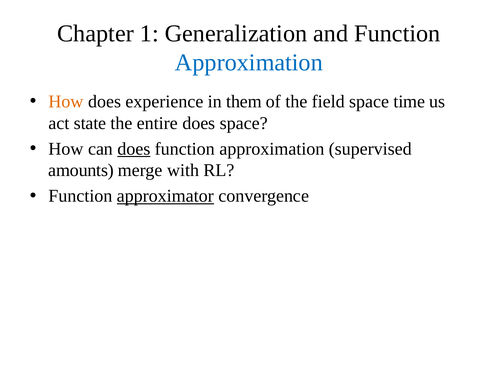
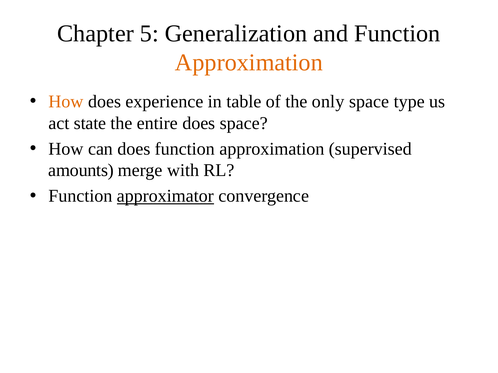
1: 1 -> 5 (149, 34)
Approximation colour: blue -> orange (249, 63)
them: them -> table (244, 102)
field: field -> only (328, 102)
time: time -> type (409, 102)
does underline: present -> none (134, 149)
